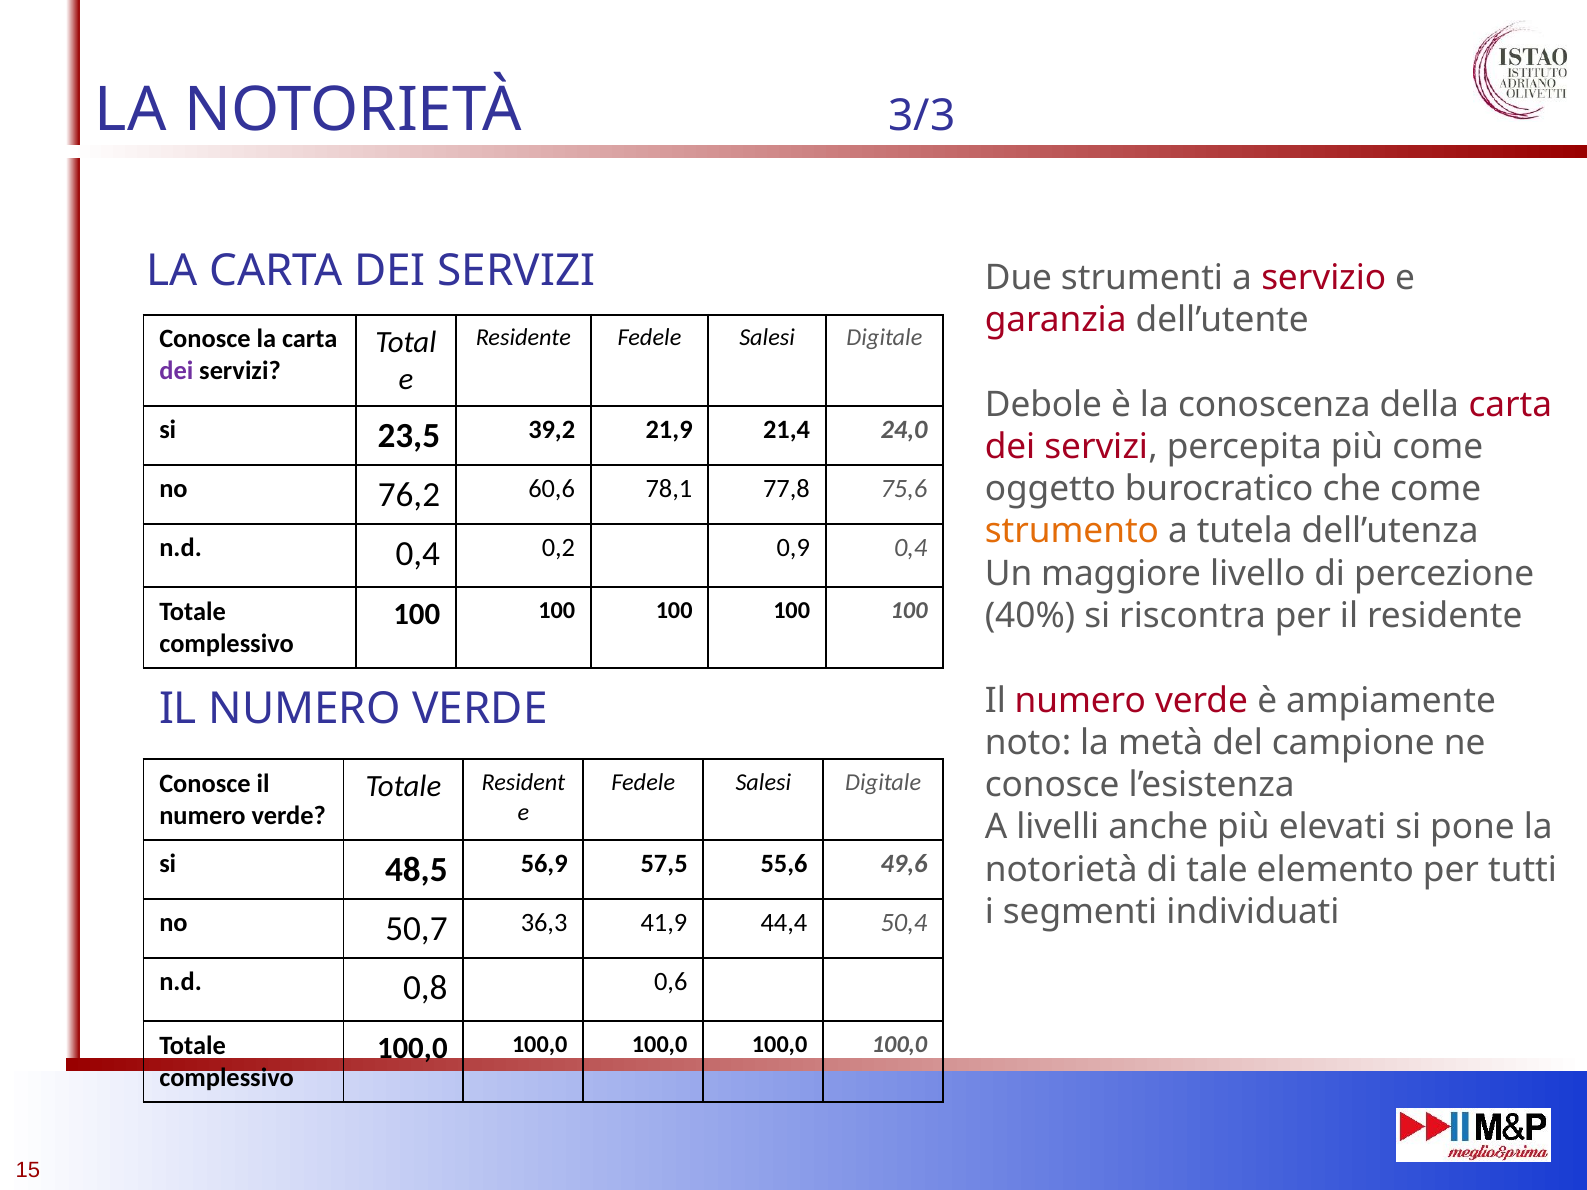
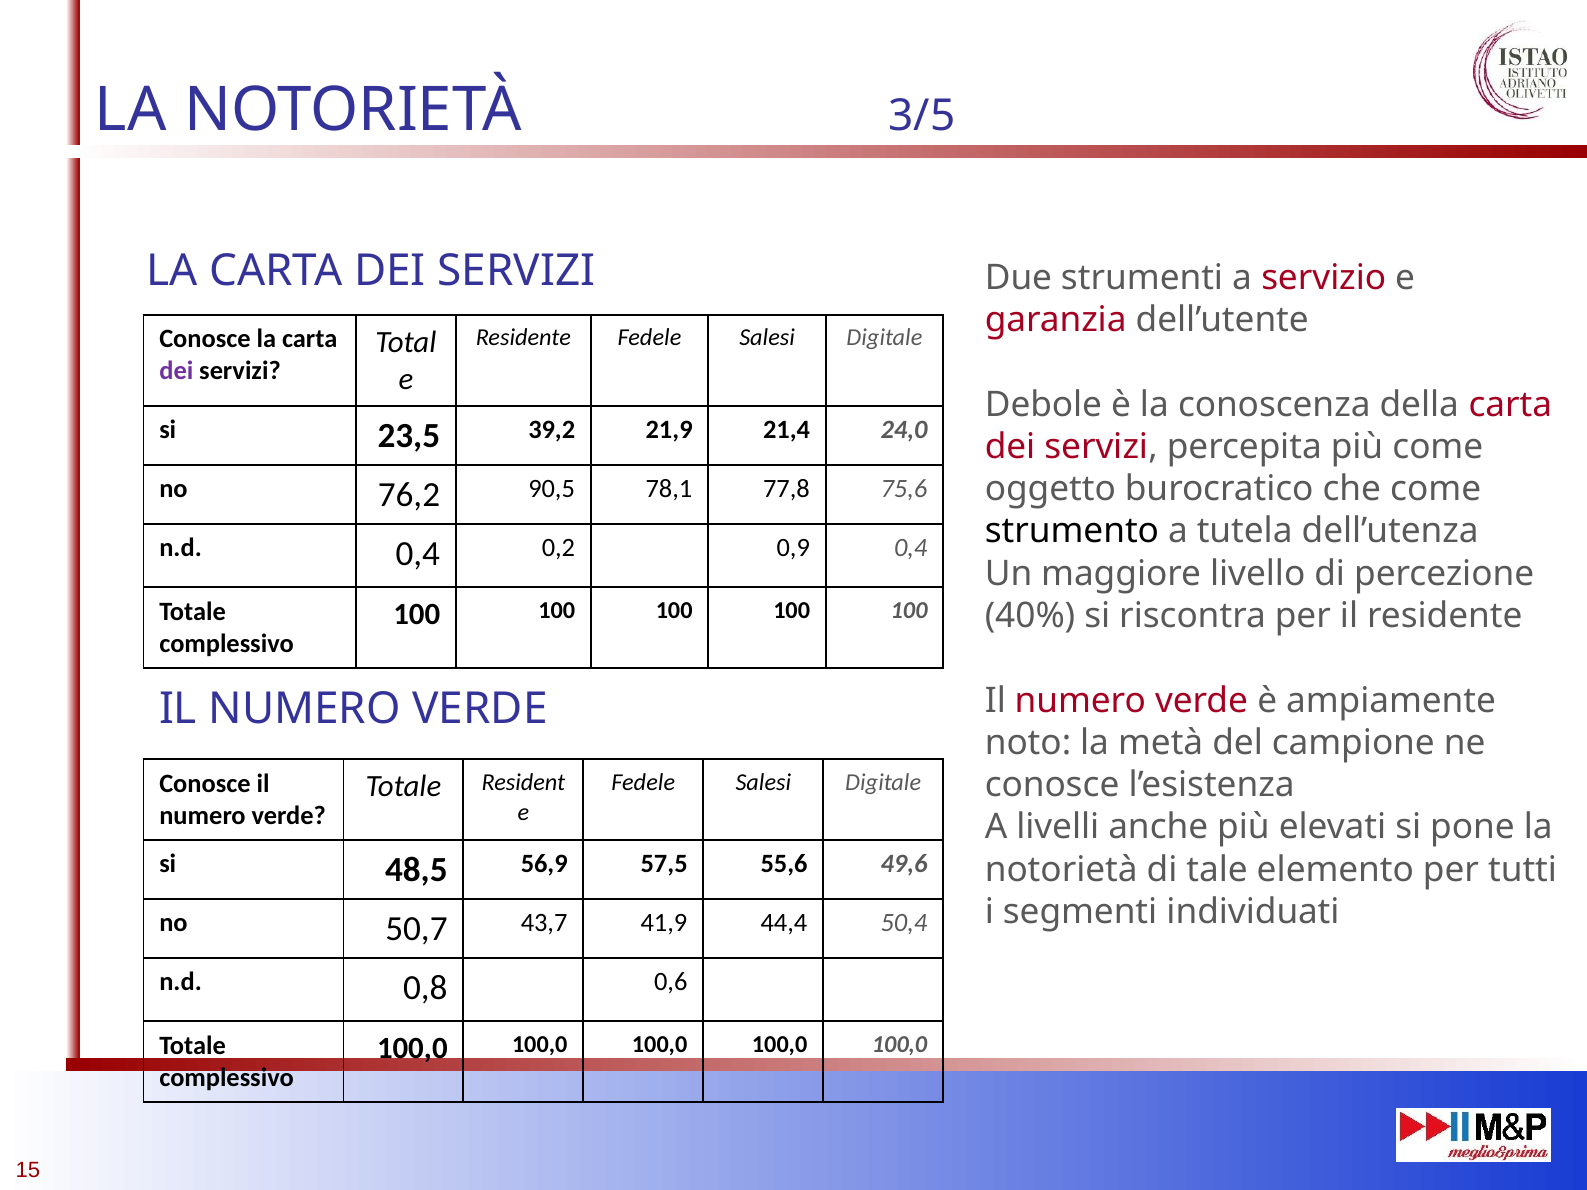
3/3: 3/3 -> 3/5 (922, 116)
60,6: 60,6 -> 90,5 (552, 489)
strumento colour: orange -> black (1072, 531)
36,3: 36,3 -> 43,7 (544, 923)
